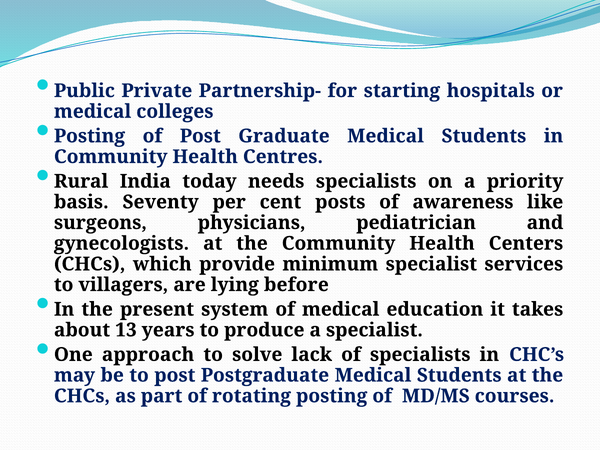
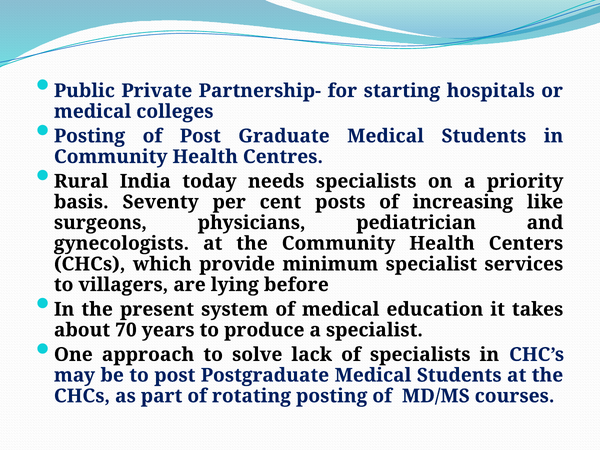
awareness: awareness -> increasing (463, 202)
13: 13 -> 70 (126, 330)
